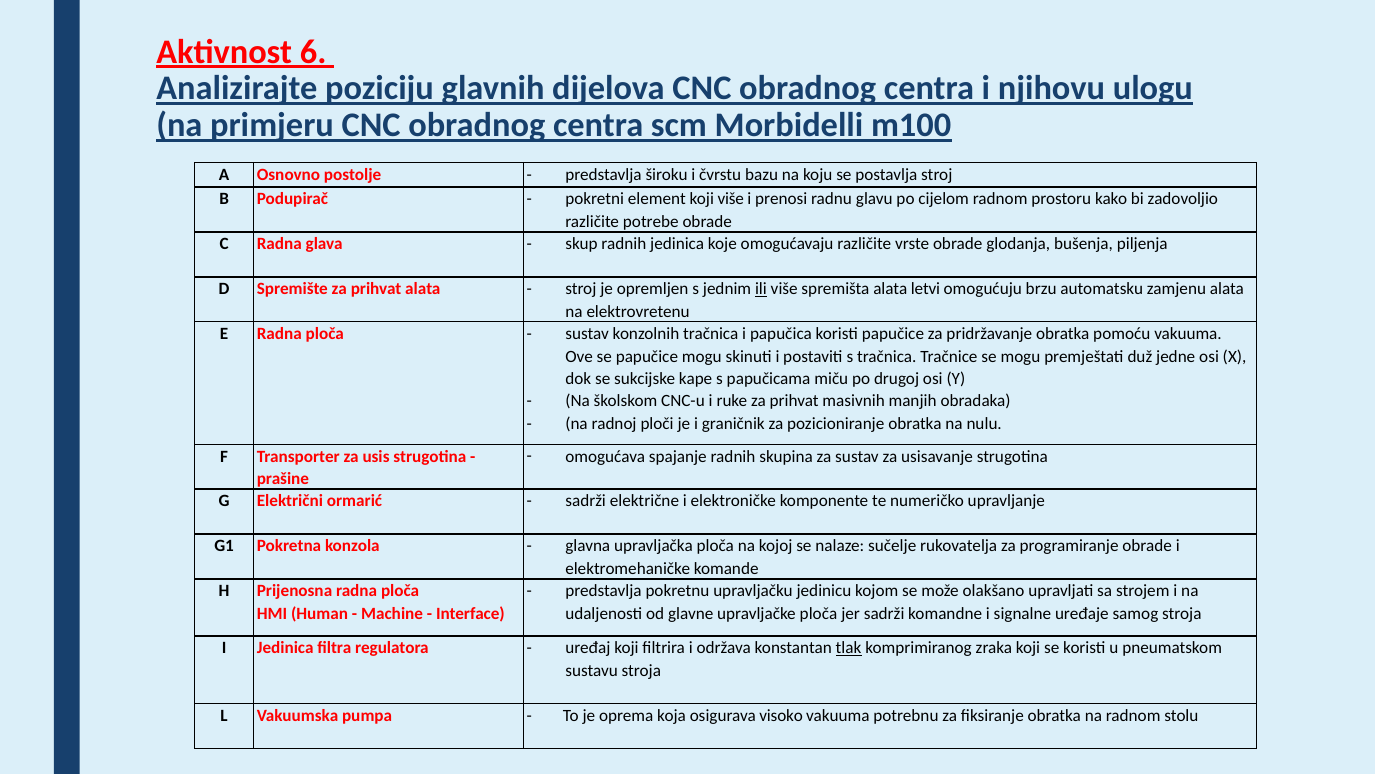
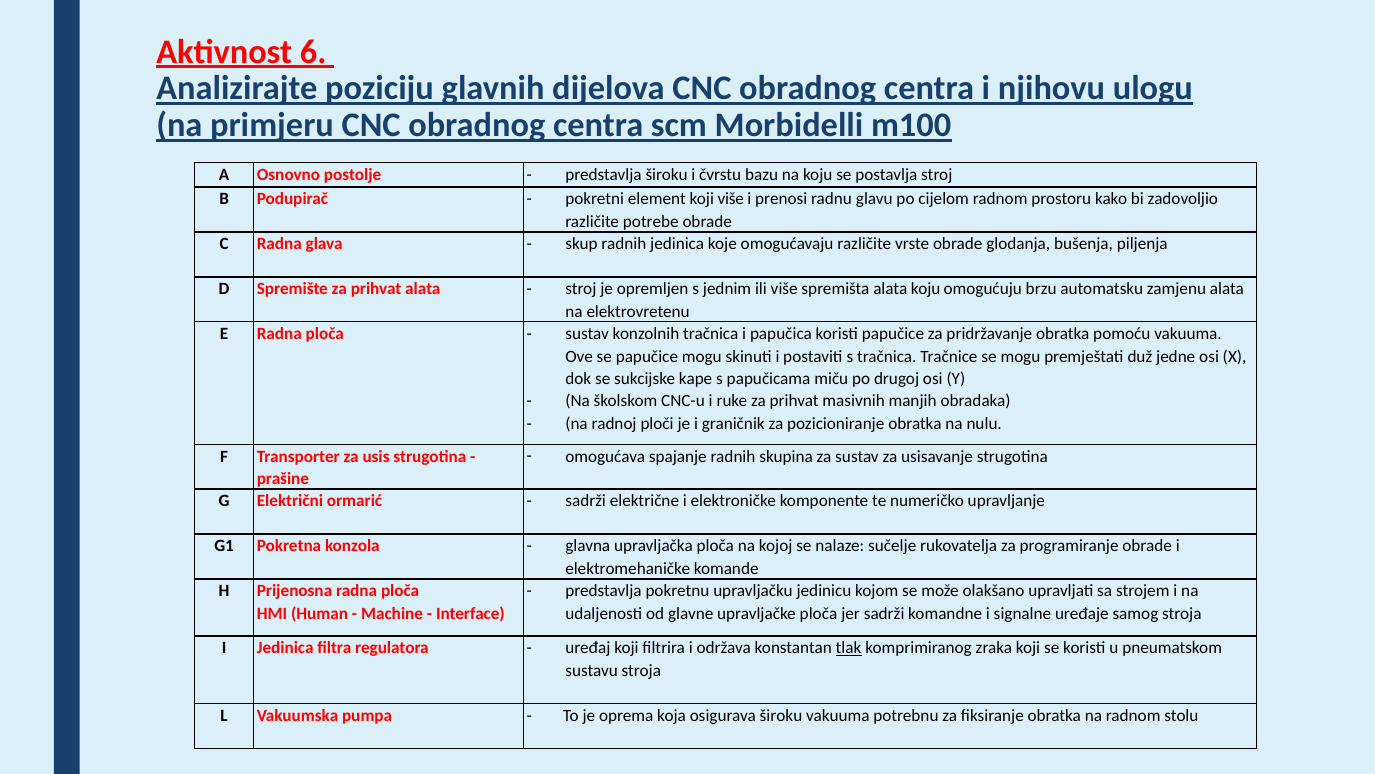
ili underline: present -> none (761, 289)
alata letvi: letvi -> koju (926, 289)
osigurava visoko: visoko -> široku (781, 715)
